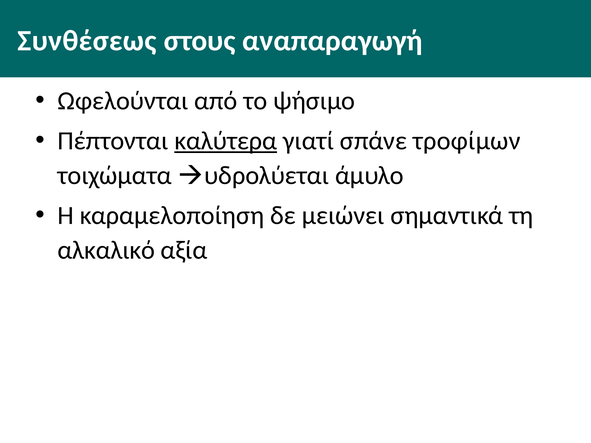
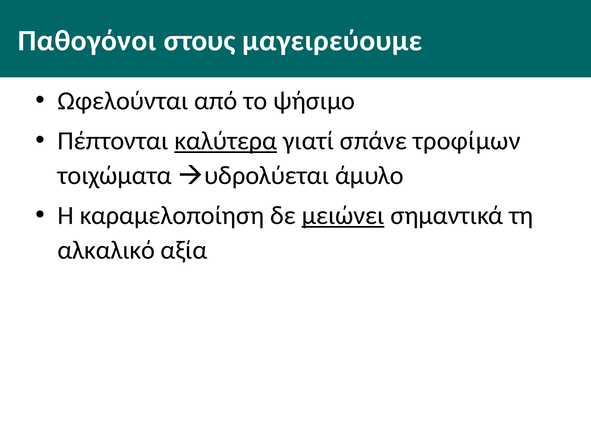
Συνθέσεως: Συνθέσεως -> Παθογόνοι (87, 41)
αναπαραγωγή: αναπαραγωγή -> μαγειρεύουμε (332, 41)
μειώνει underline: none -> present (343, 216)
